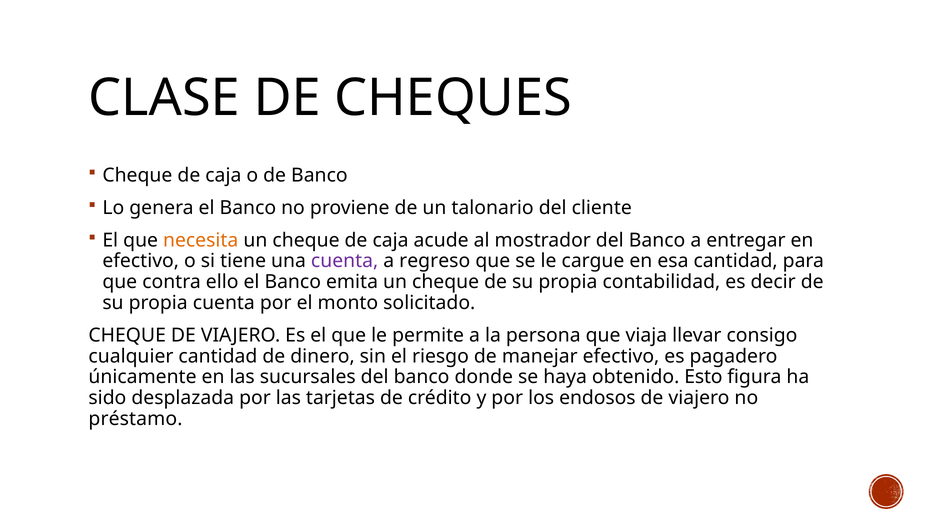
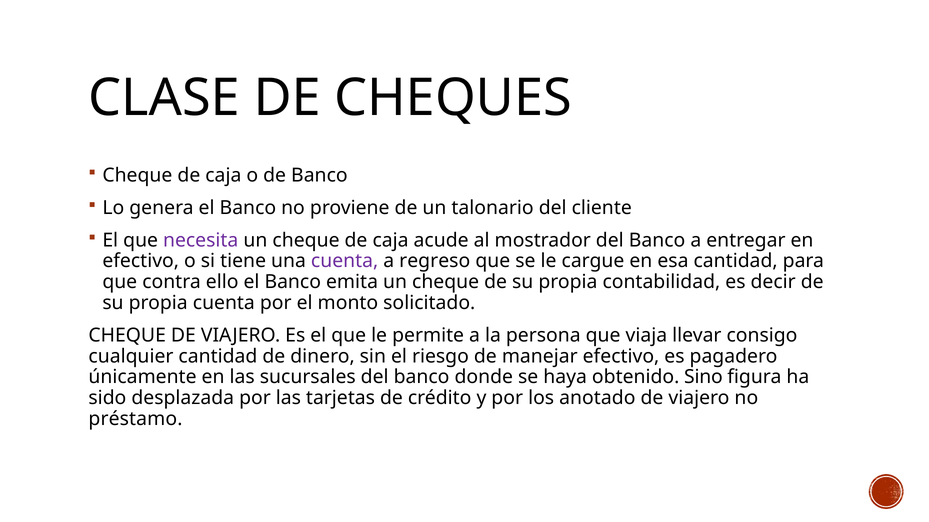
necesita colour: orange -> purple (201, 240)
Esto: Esto -> Sino (703, 378)
endosos: endosos -> anotado (597, 398)
